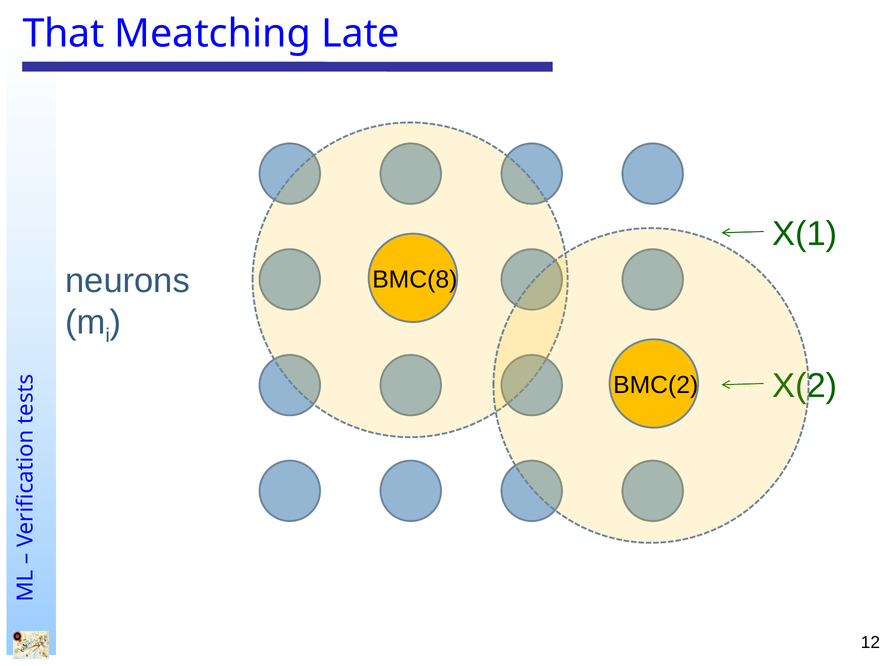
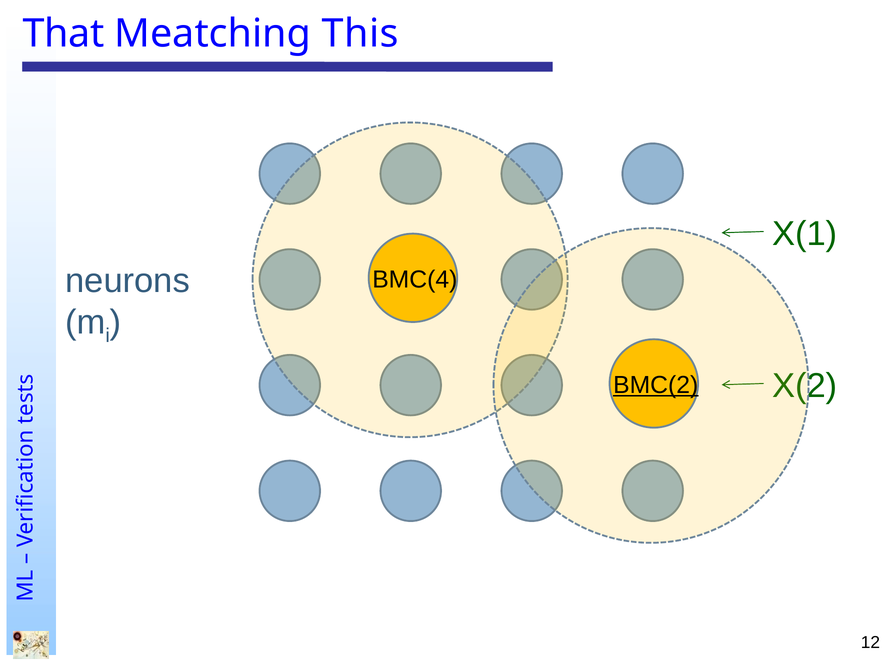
Late: Late -> This (360, 34)
BMC(8: BMC(8 -> BMC(4 (415, 280)
BMC(2 underline: none -> present (656, 385)
